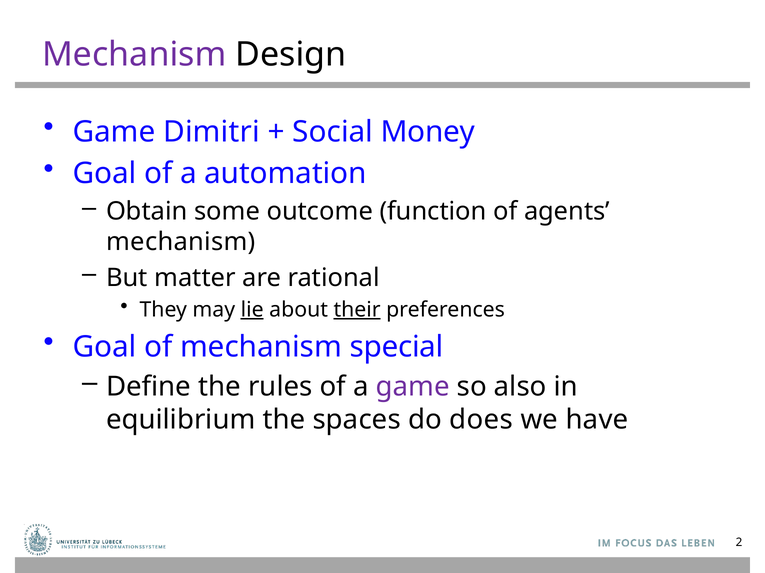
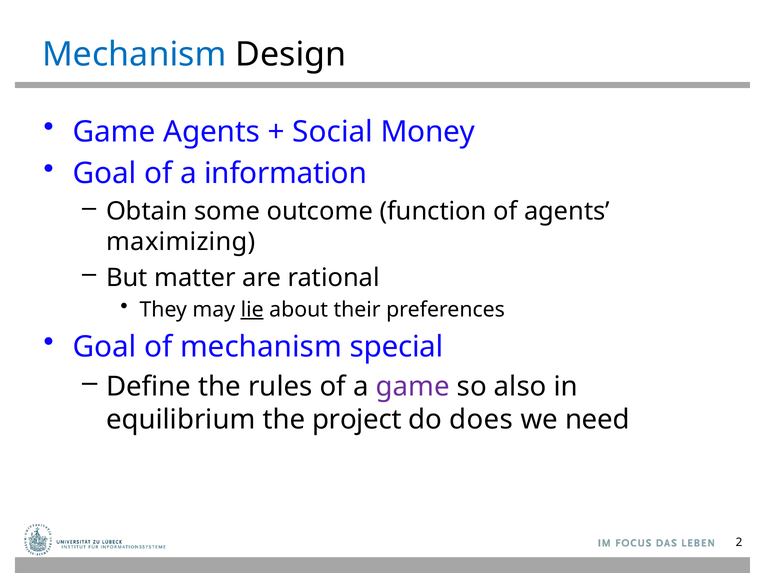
Mechanism colour: purple -> blue (134, 54)
Game Dimitri: Dimitri -> Agents (212, 132)
automation: automation -> information (286, 174)
mechanism: mechanism -> maximizing (181, 242)
their underline: present -> none (357, 310)
spaces: spaces -> project (357, 420)
have: have -> need (597, 420)
